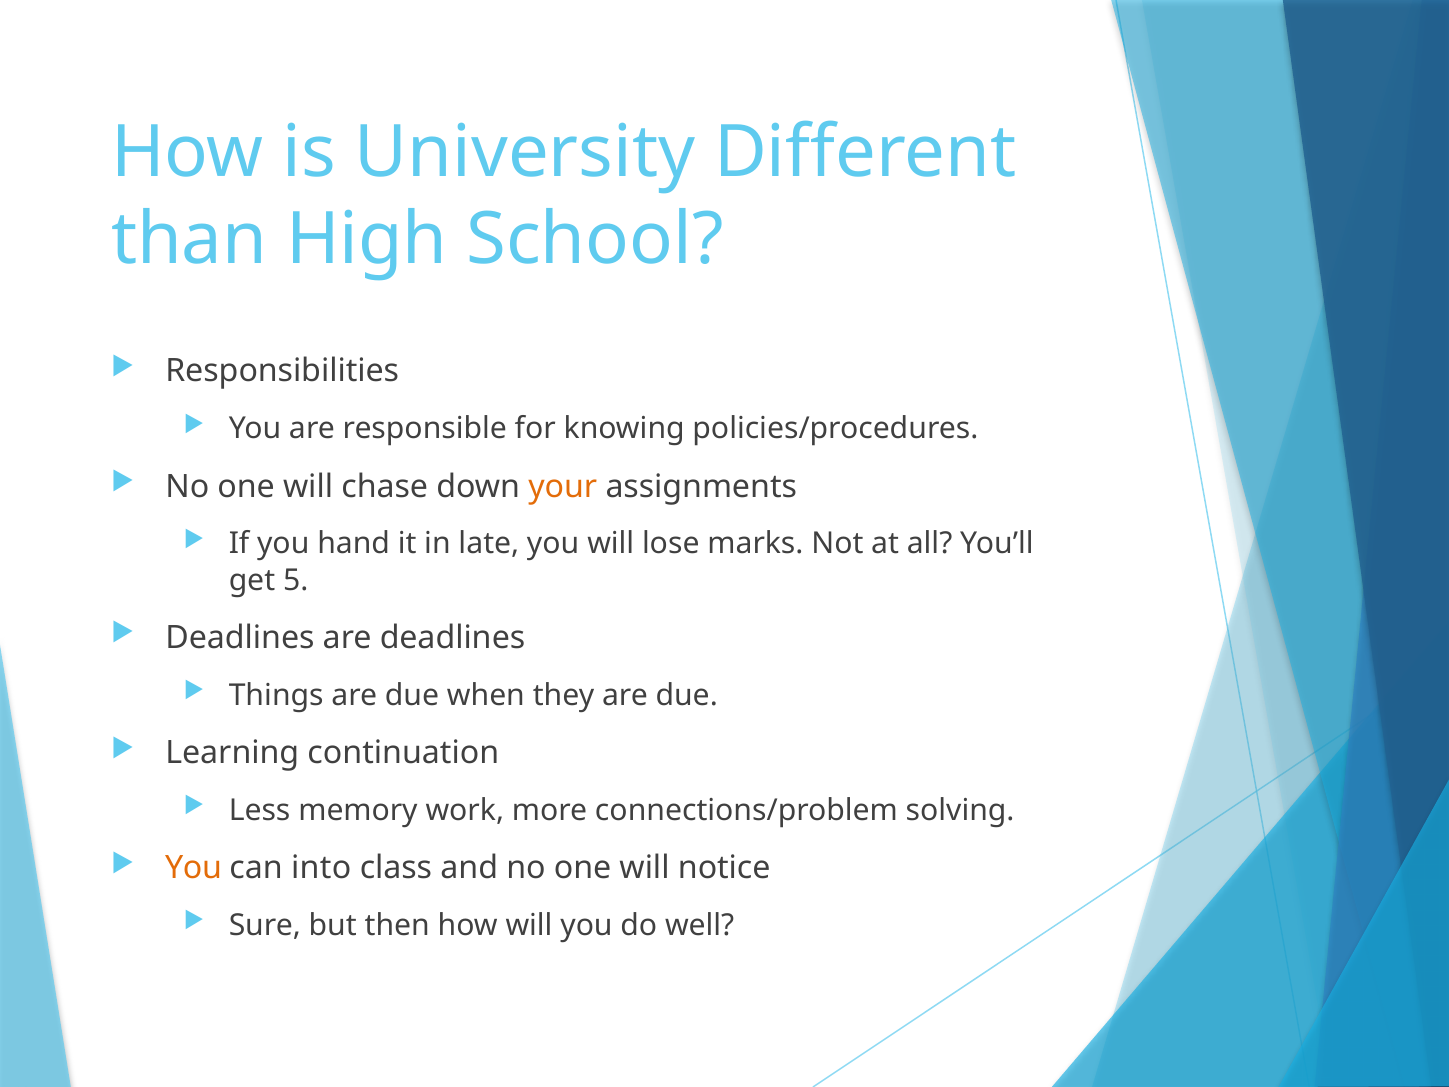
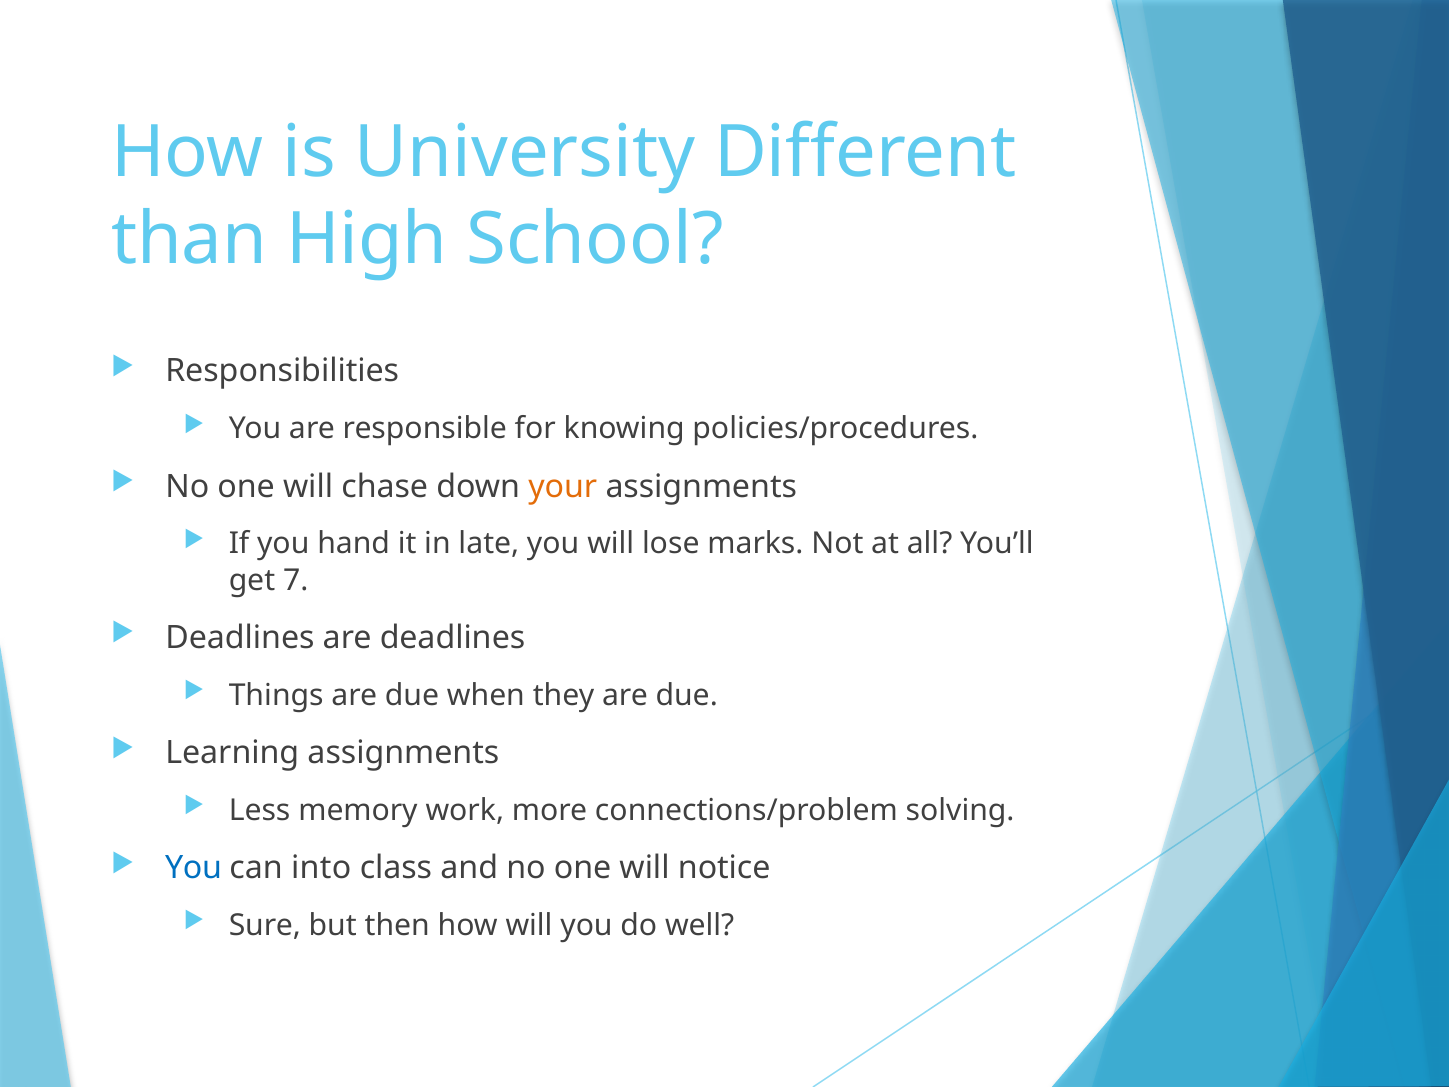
5: 5 -> 7 (296, 580)
Learning continuation: continuation -> assignments (403, 753)
You colour: orange -> blue (194, 868)
